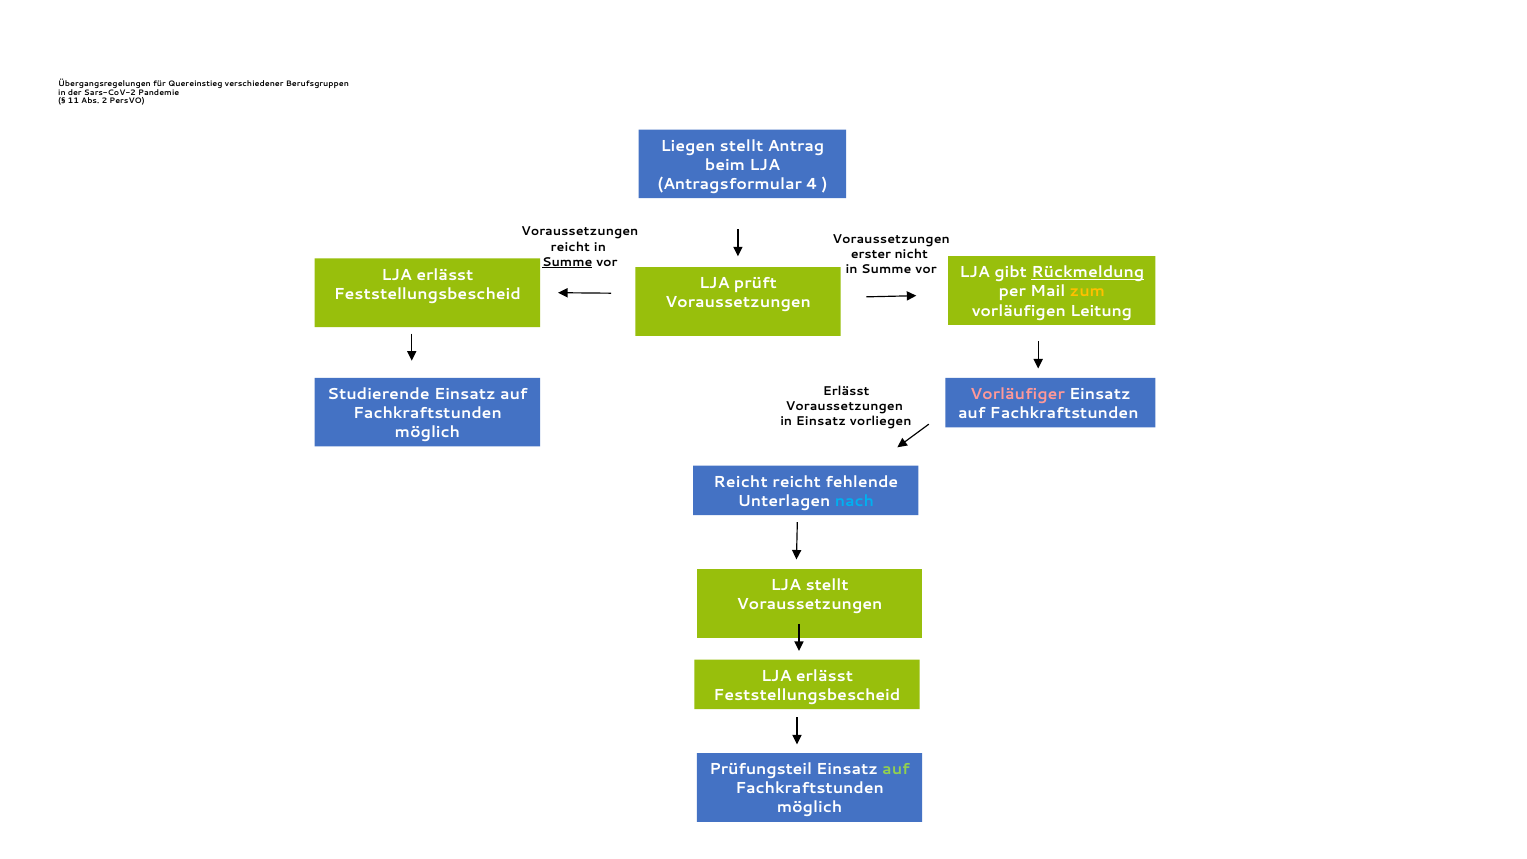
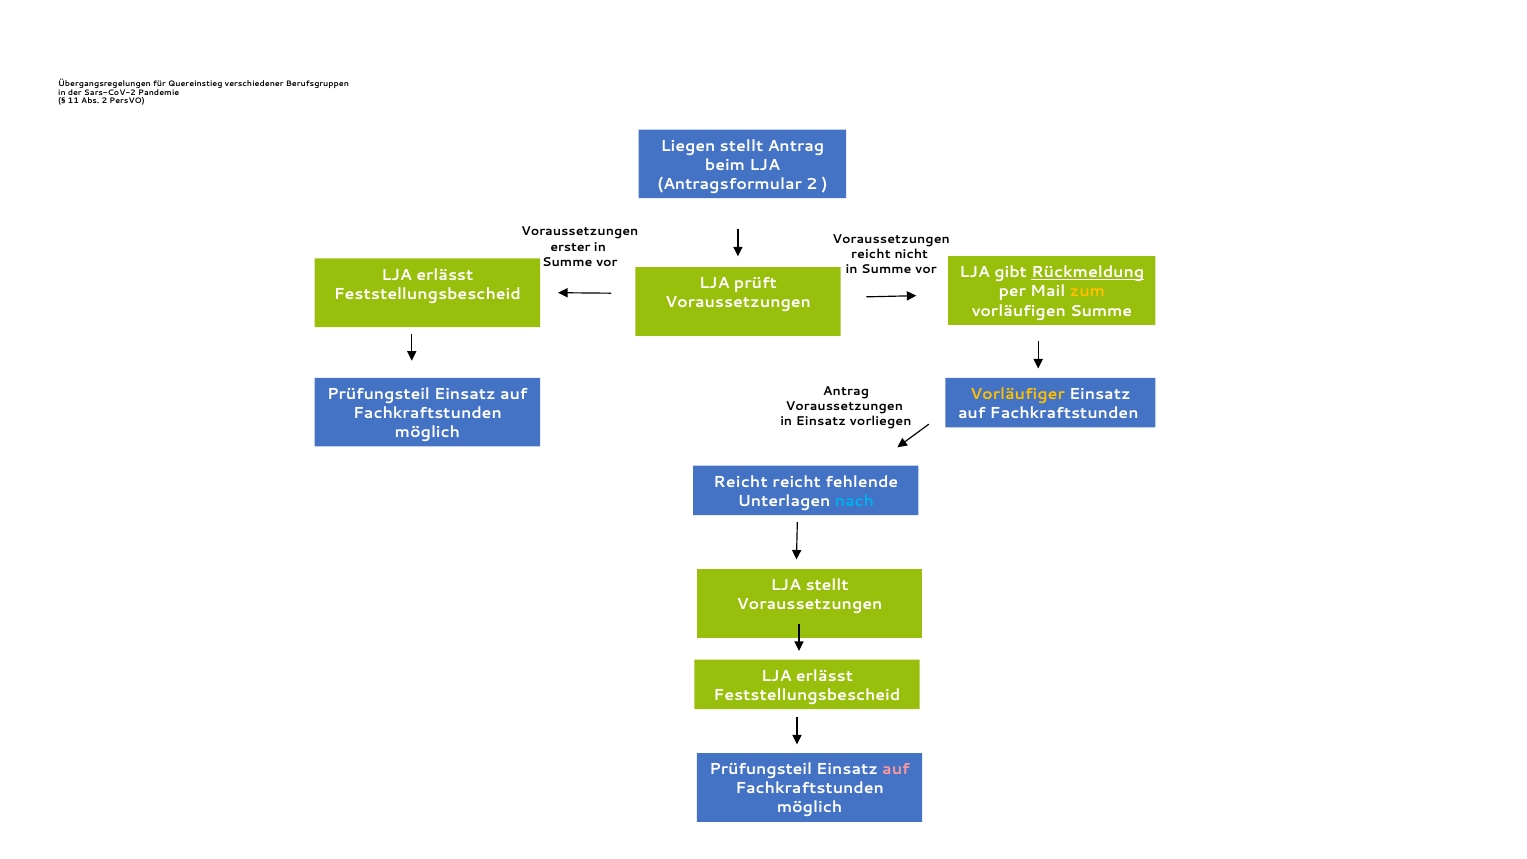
Antragsformular 4: 4 -> 2 (812, 184)
reicht: reicht -> erster (570, 247)
erster: erster -> reicht (871, 254)
Summe underline: present -> none (567, 262)
vorläufigen Leitung: Leitung -> Summe (1101, 311)
Erlässt: Erlässt -> Antrag (846, 391)
Studierende: Studierende -> Prüfungsteil (379, 394)
Vorläufiger colour: pink -> yellow (1017, 394)
auf colour: light green -> pink (896, 769)
